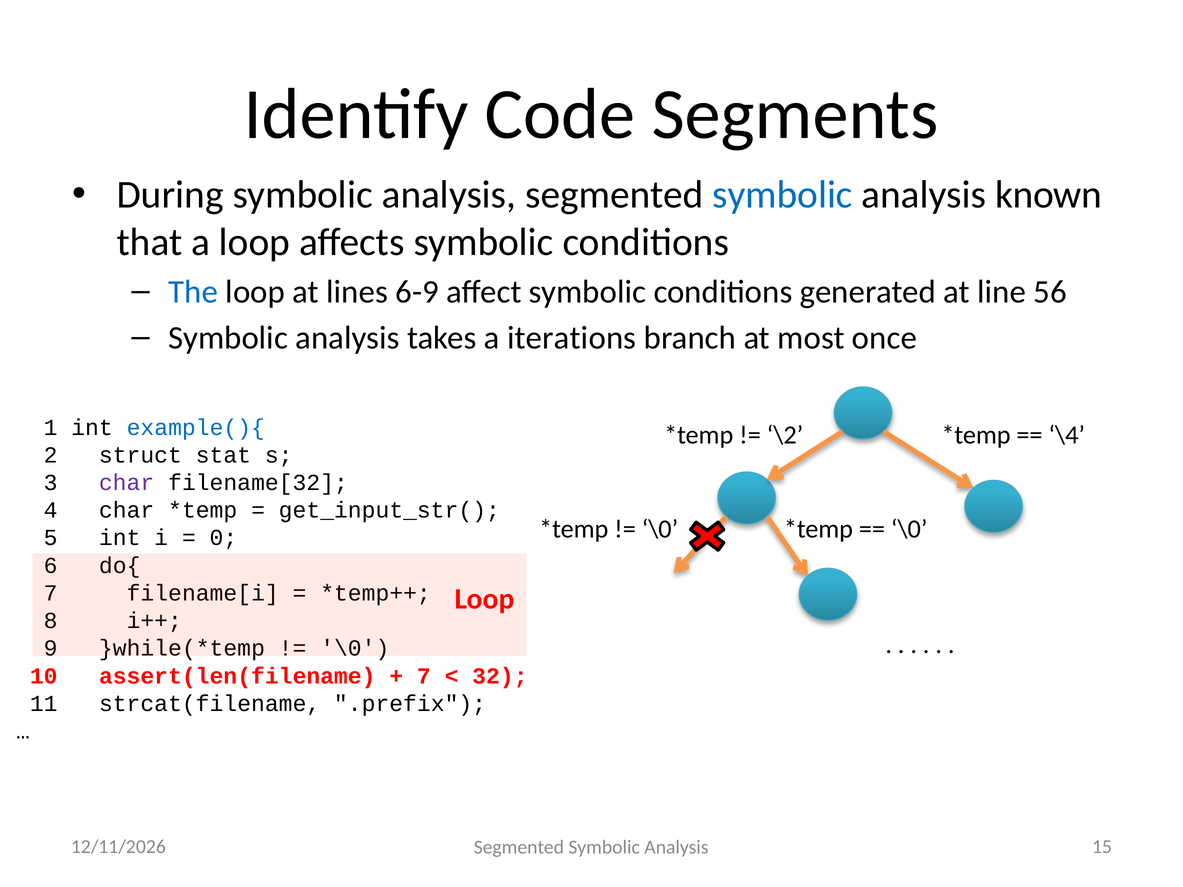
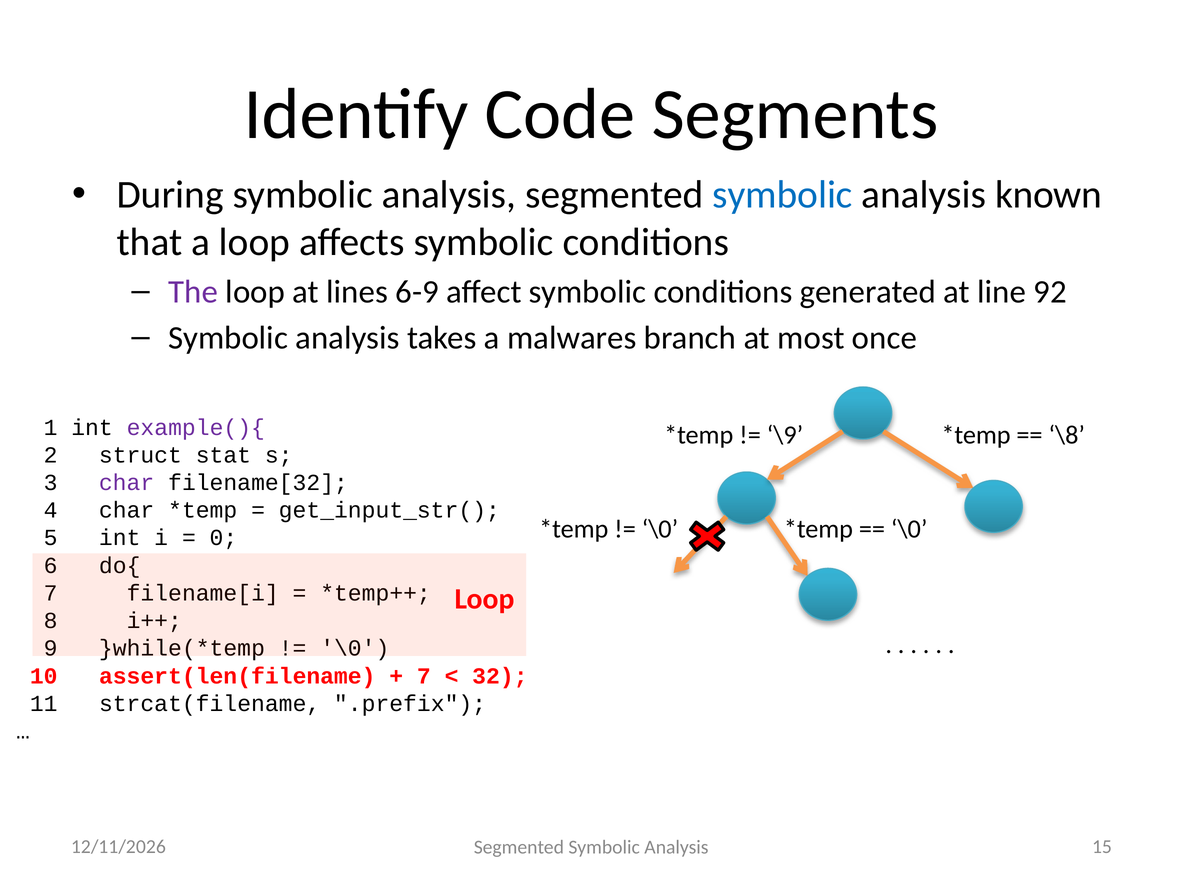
The colour: blue -> purple (193, 292)
56: 56 -> 92 (1050, 292)
iterations: iterations -> malwares (572, 338)
example(){ colour: blue -> purple (196, 428)
\2: \2 -> \9 (785, 435)
\4: \4 -> \8 (1067, 435)
